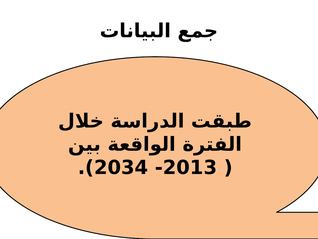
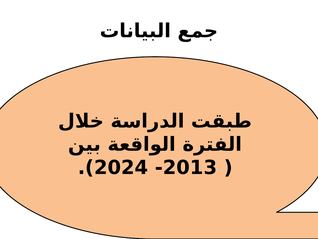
2034: 2034 -> 2024 (121, 167)
